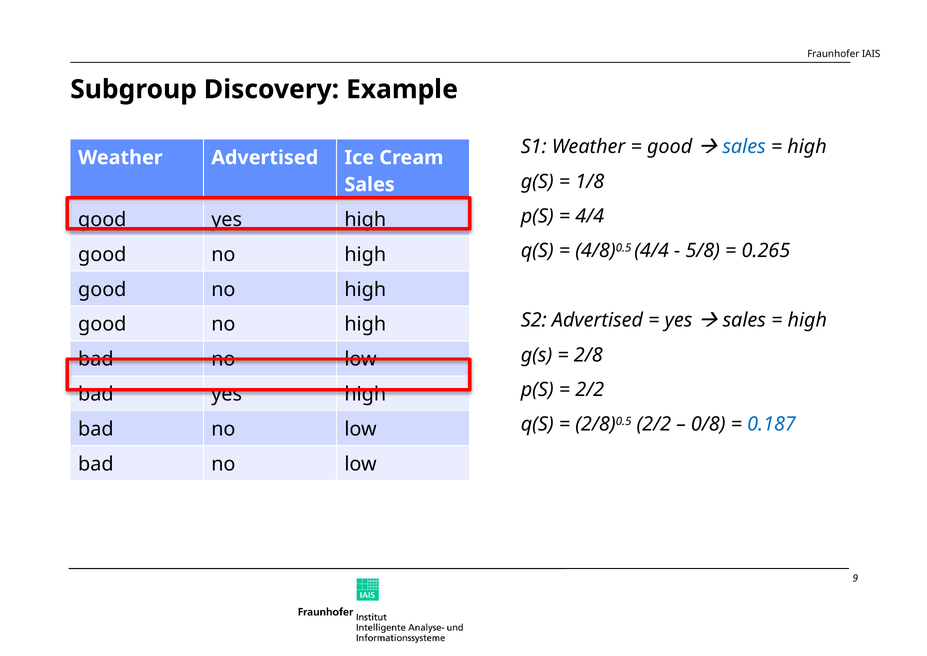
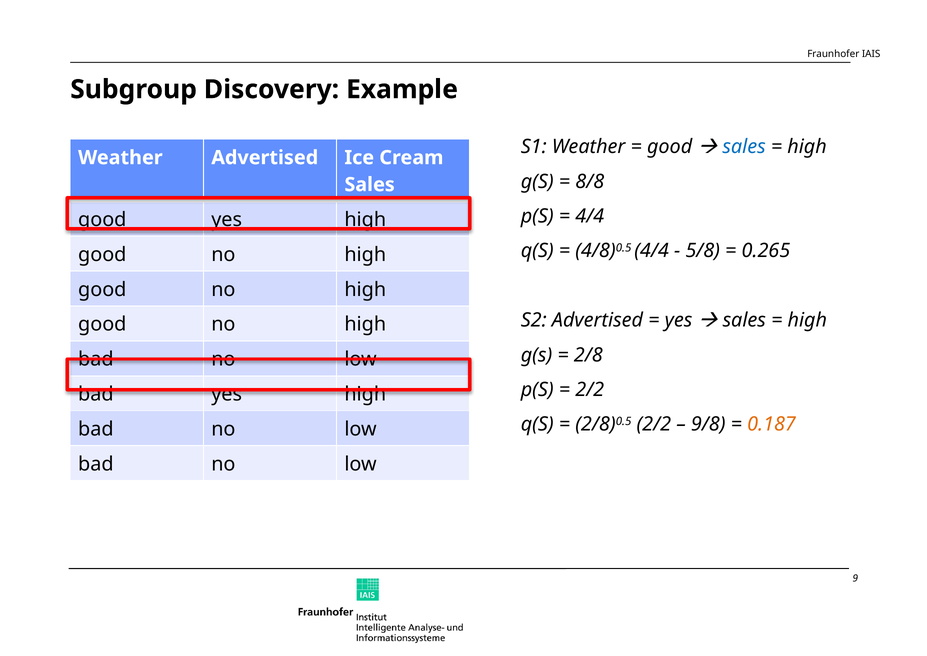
1/8: 1/8 -> 8/8 (590, 181)
0/8: 0/8 -> 9/8 (708, 424)
0.187 colour: blue -> orange (772, 424)
